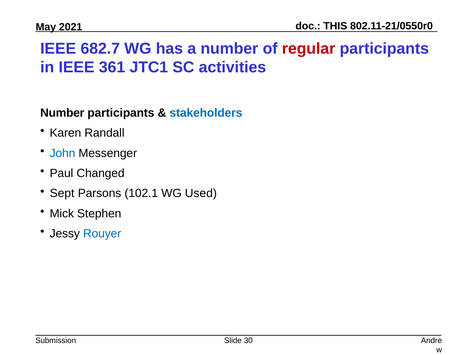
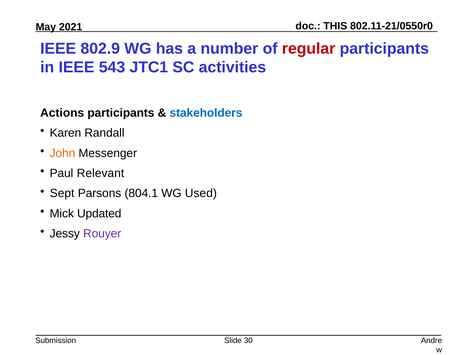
682.7: 682.7 -> 802.9 (100, 48)
361: 361 -> 543 (112, 67)
Number: Number -> Actions (62, 113)
John colour: blue -> orange (62, 153)
Changed: Changed -> Relevant (101, 173)
102.1: 102.1 -> 804.1 (141, 193)
Stephen: Stephen -> Updated (99, 213)
Rouyer colour: blue -> purple (102, 233)
